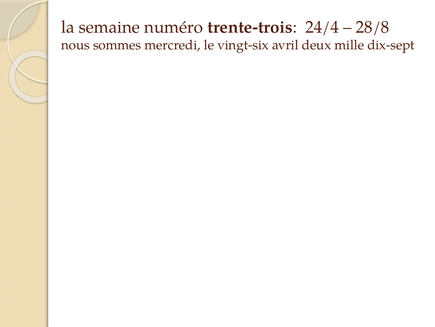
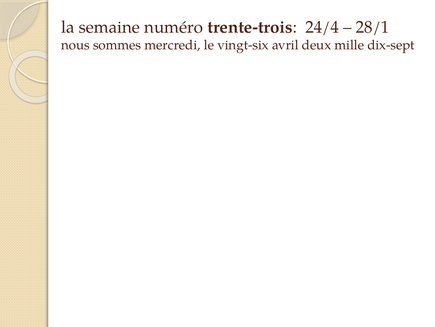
28/8: 28/8 -> 28/1 (373, 27)
